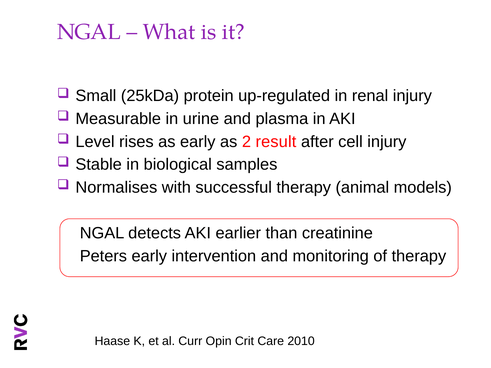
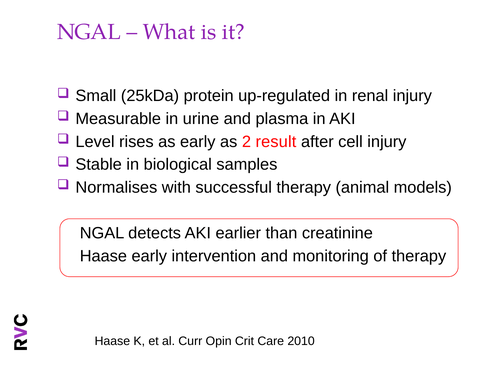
Peters: Peters -> Haase (103, 256)
